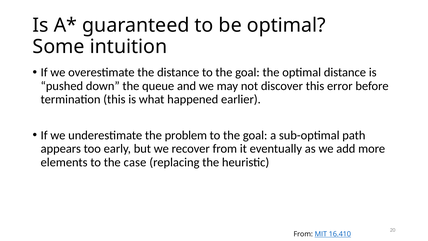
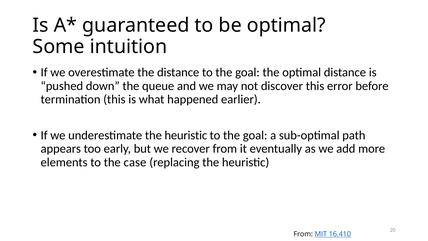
underestimate the problem: problem -> heuristic (186, 135)
